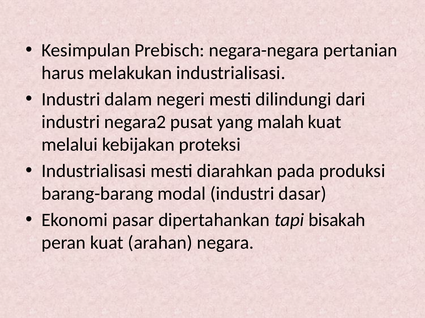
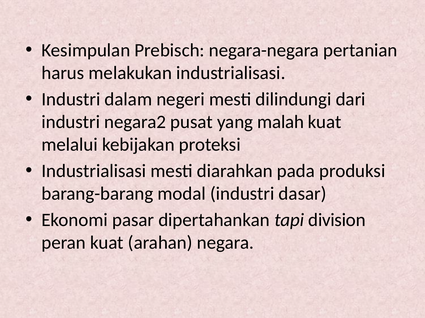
bisakah: bisakah -> division (337, 221)
